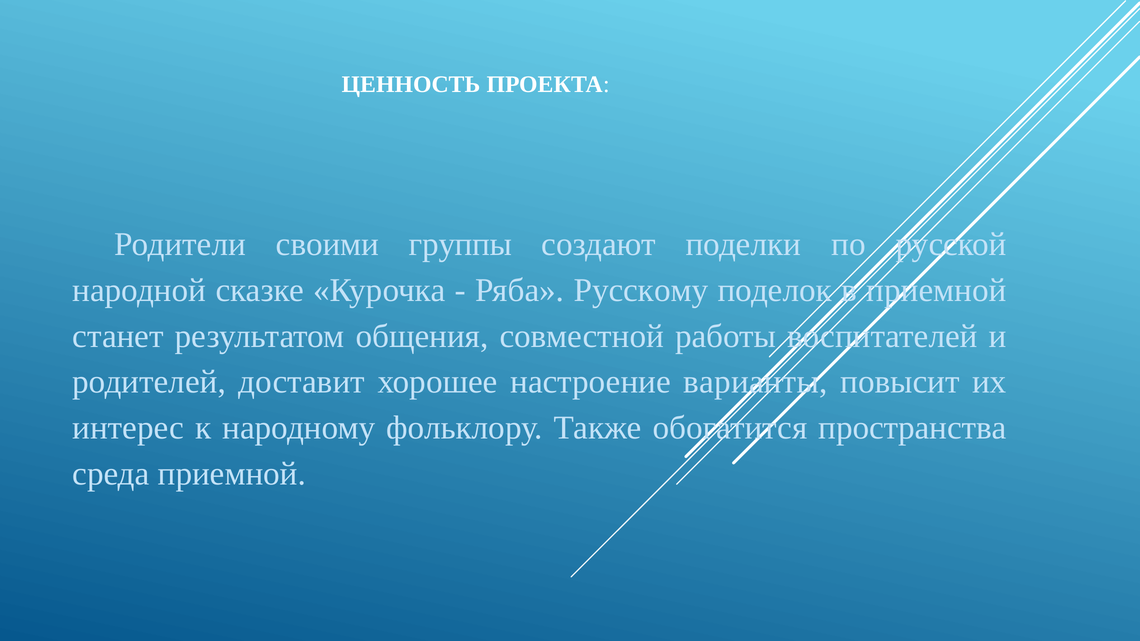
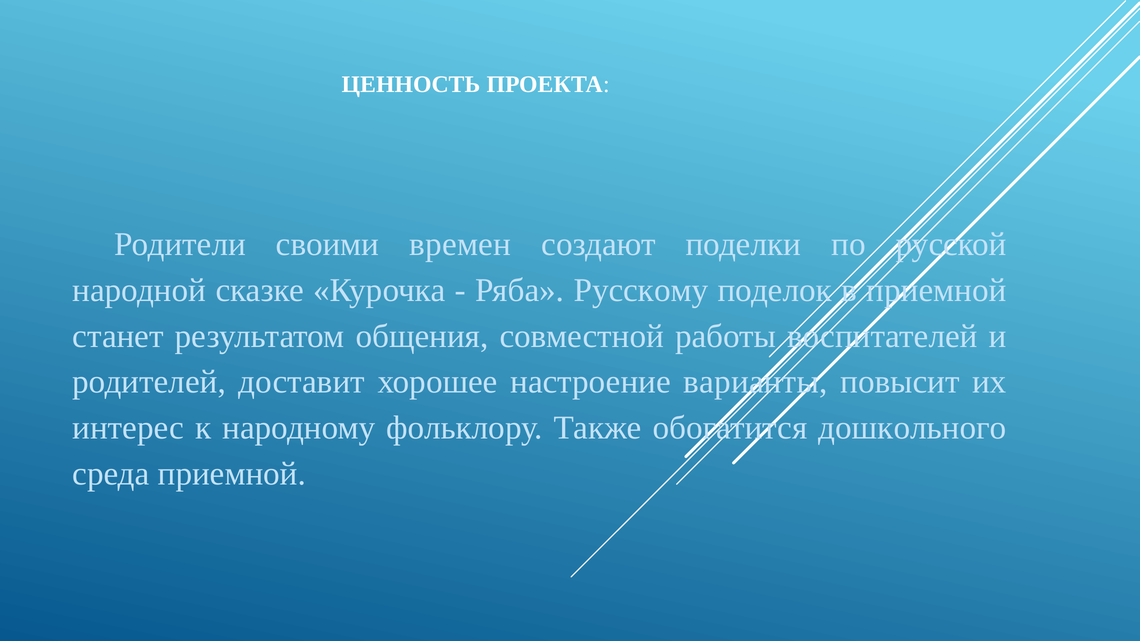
группы: группы -> времен (460, 244)
пространства: пространства -> дошкольного (912, 428)
